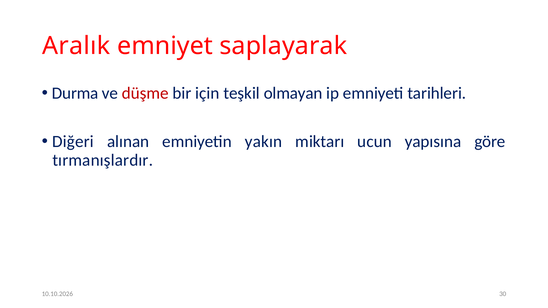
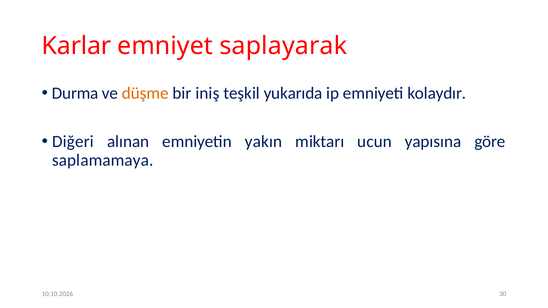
Aralık: Aralık -> Karlar (76, 46)
düşme colour: red -> orange (145, 93)
için: için -> iniş (207, 93)
olmayan: olmayan -> yukarıda (293, 93)
tarihleri: tarihleri -> kolaydır (437, 93)
tırmanışlardır: tırmanışlardır -> saplamamaya (103, 160)
